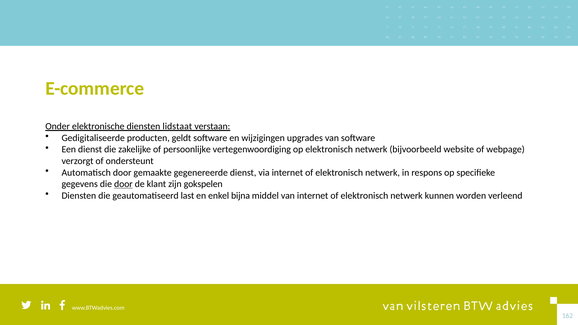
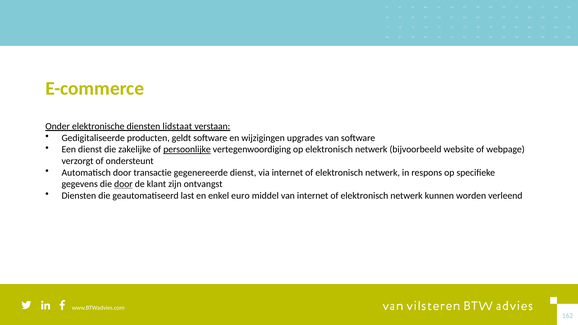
persoonlijke underline: none -> present (187, 149)
gemaakte: gemaakte -> transactie (153, 173)
gokspelen: gokspelen -> ontvangst (203, 184)
bijna: bijna -> euro (240, 196)
